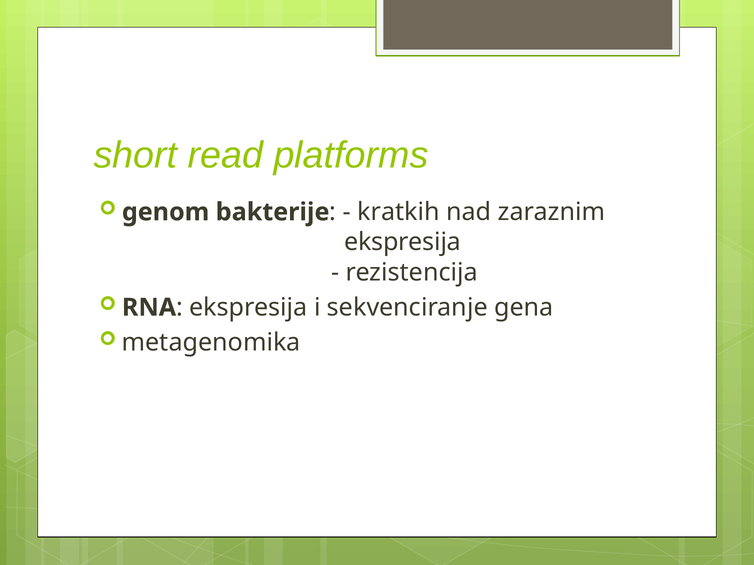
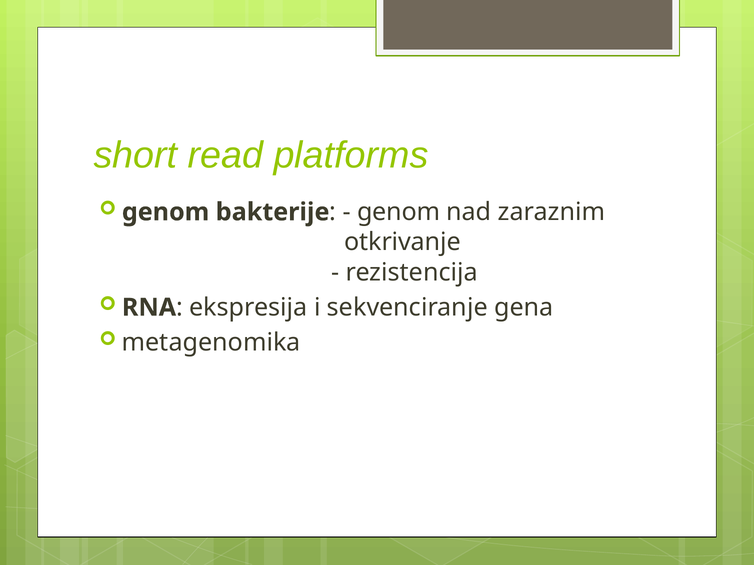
kratkih: kratkih -> genom (399, 212)
ekspresija: ekspresija -> otkrivanje (402, 242)
